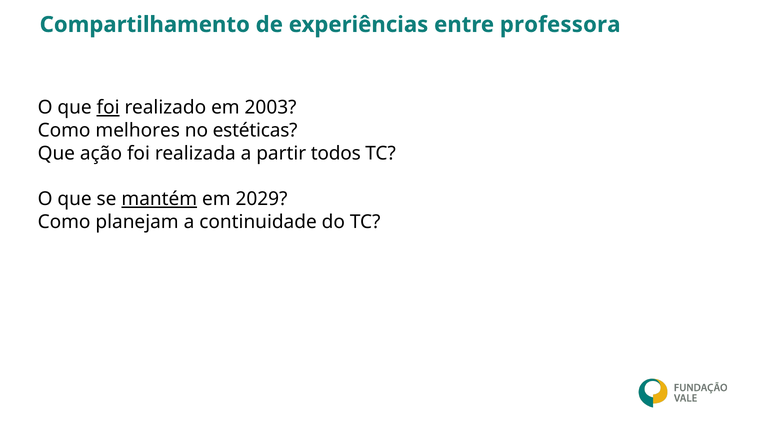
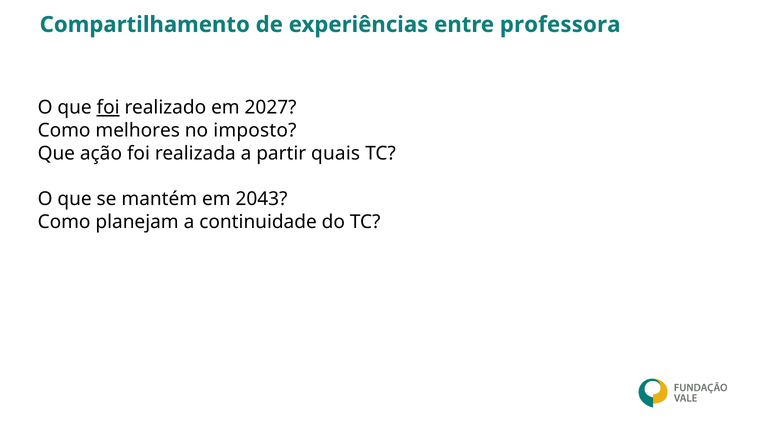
2003: 2003 -> 2027 (271, 107)
estéticas: estéticas -> imposto (255, 130)
todos: todos -> quais (336, 153)
mantém underline: present -> none (159, 199)
2029: 2029 -> 2043 (261, 199)
